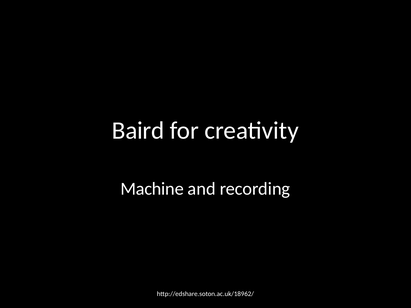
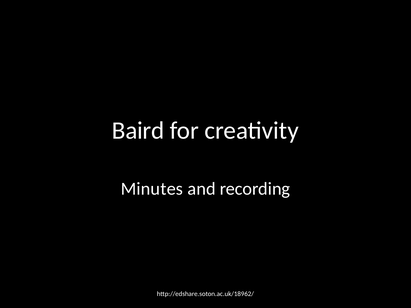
Machine: Machine -> Minutes (152, 189)
